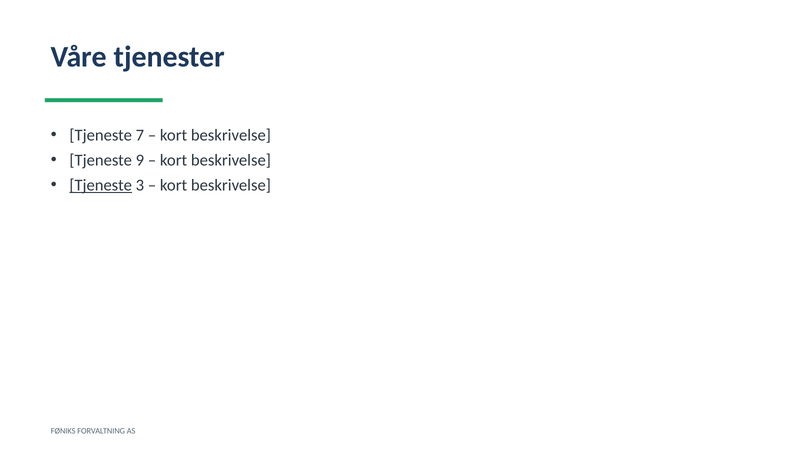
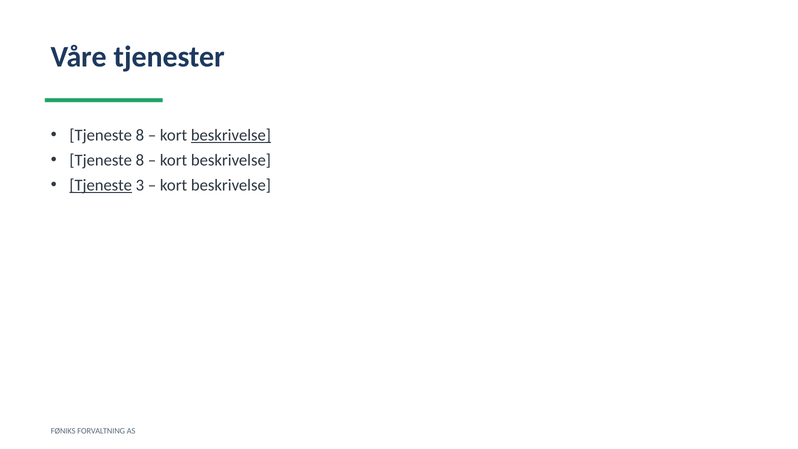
7: 7 -> 8 (140, 135)
beskrivelse underline: none -> present (231, 135)
9: 9 -> 8 (140, 160)
